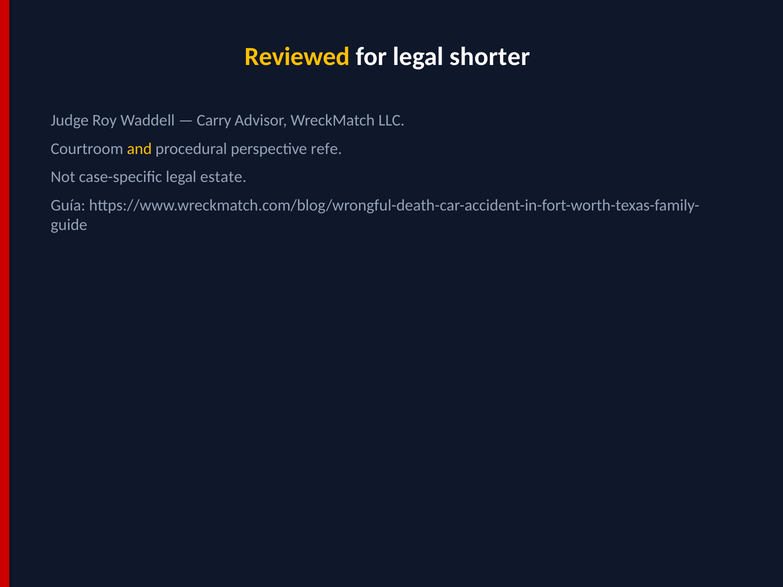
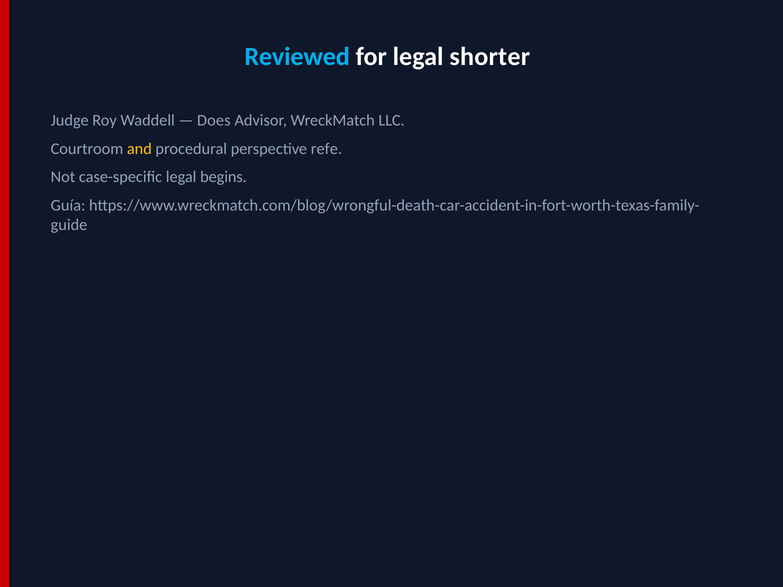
Reviewed colour: yellow -> light blue (297, 57)
Carry: Carry -> Does (214, 120)
estate: estate -> begins (223, 177)
